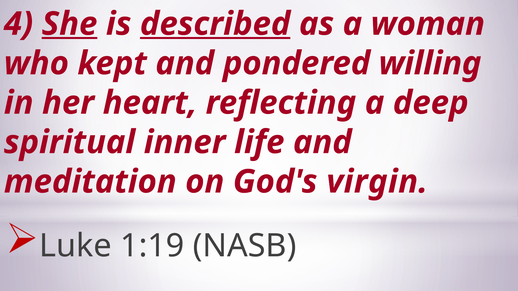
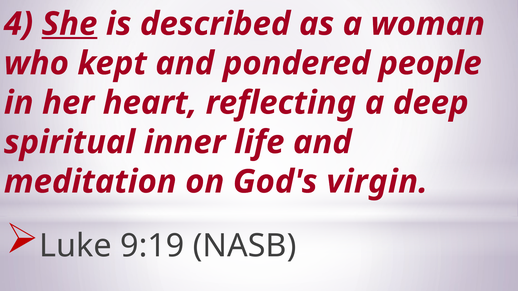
described underline: present -> none (215, 24)
willing: willing -> people (430, 63)
1:19: 1:19 -> 9:19 (152, 246)
